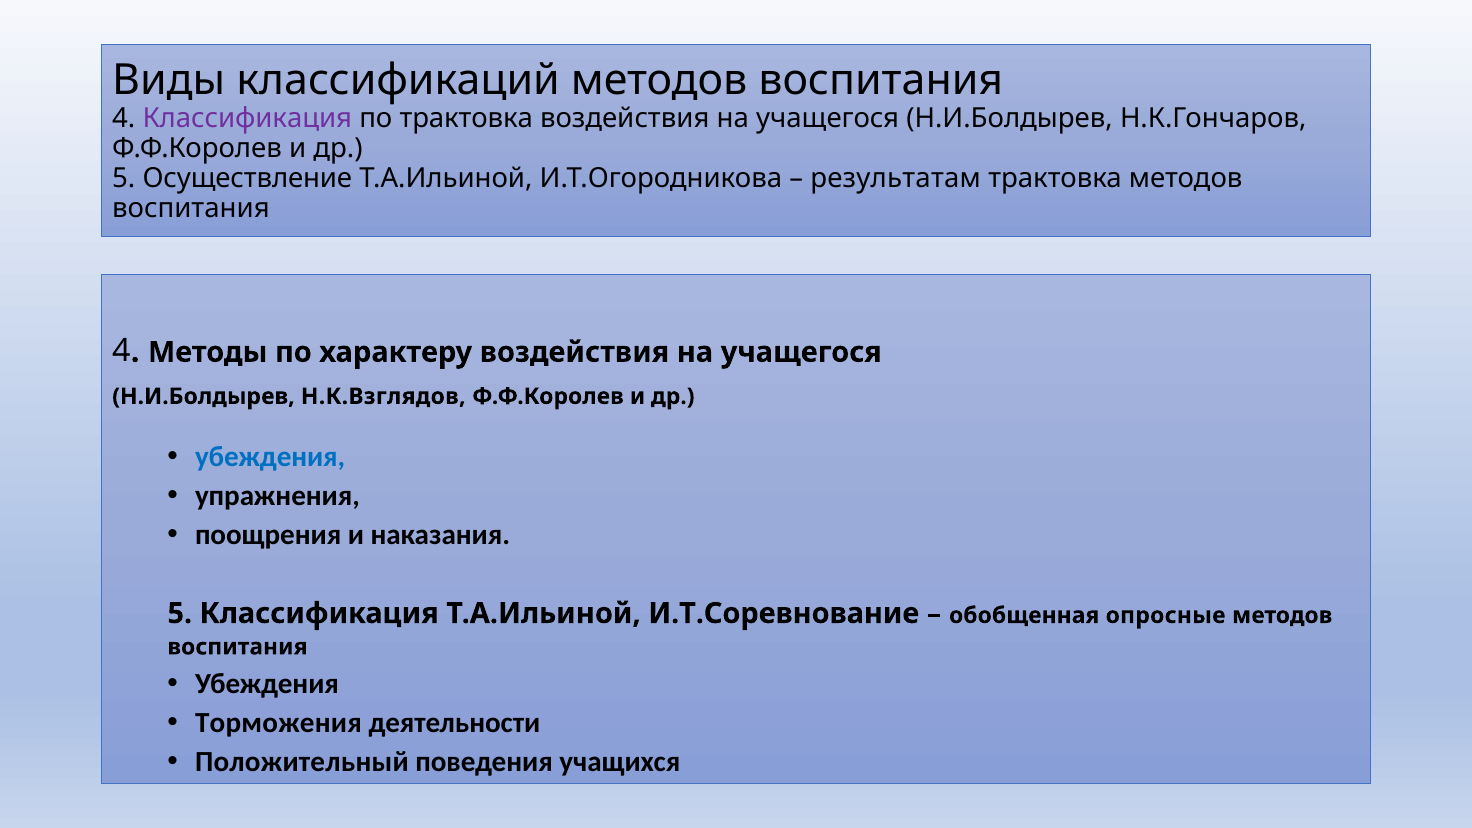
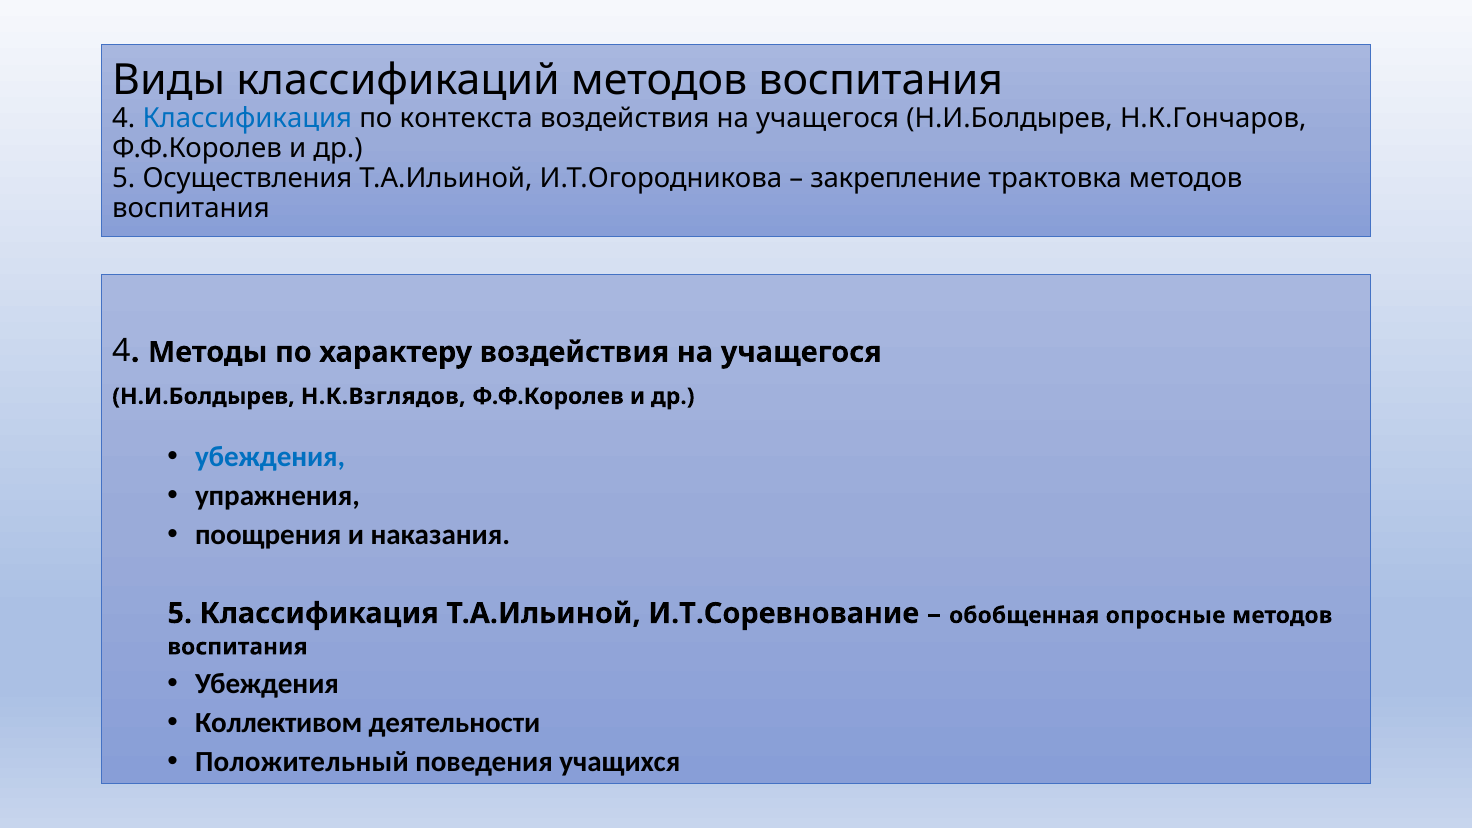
Классификация colour: purple -> blue (247, 119)
по трактовка: трактовка -> контекста (466, 119)
Осуществление: Осуществление -> Осуществления (247, 178)
результатам: результатам -> закрепление (896, 178)
Торможения: Торможения -> Коллективом (279, 723)
